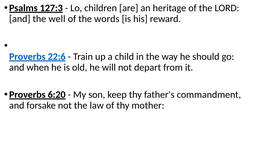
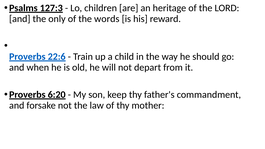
well: well -> only (57, 19)
